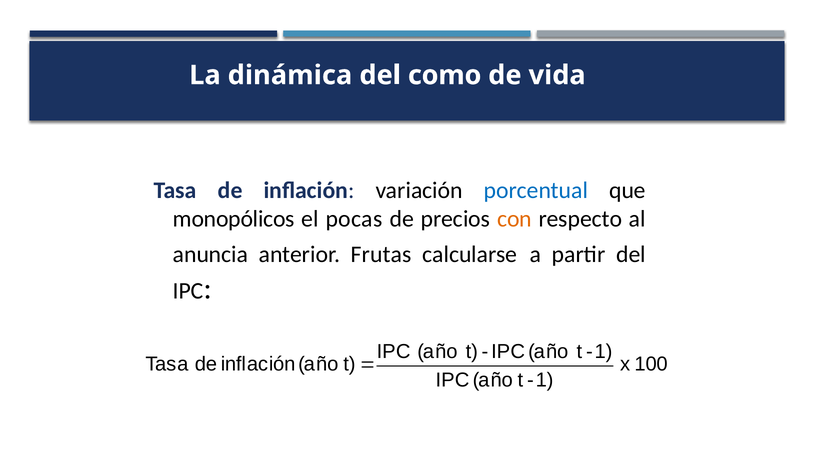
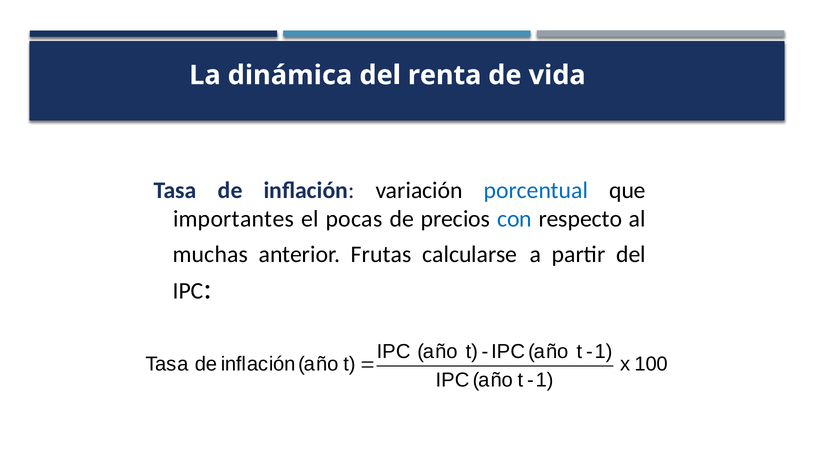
como: como -> renta (445, 75)
monopólicos: monopólicos -> importantes (233, 219)
con colour: orange -> blue (514, 219)
anuncia: anuncia -> muchas (210, 254)
